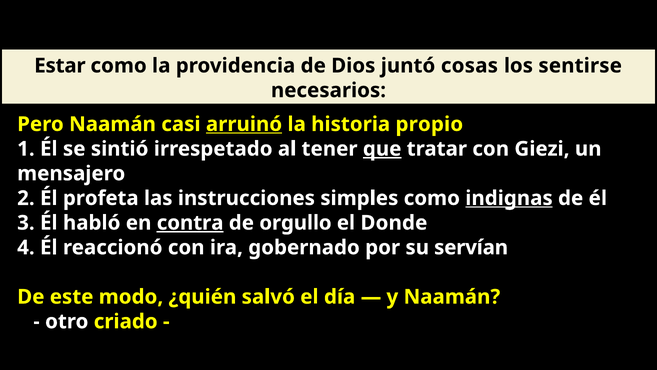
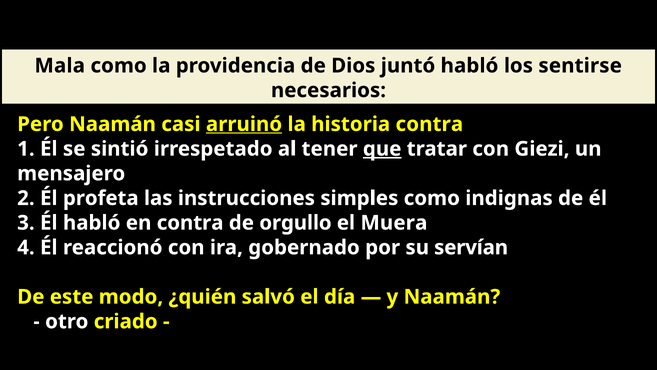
Estar: Estar -> Mala (60, 66)
juntó cosas: cosas -> habló (469, 66)
historia propio: propio -> contra (429, 124)
indignas underline: present -> none (509, 198)
contra underline: present -> none (190, 223)
Donde: Donde -> Muera (394, 223)
